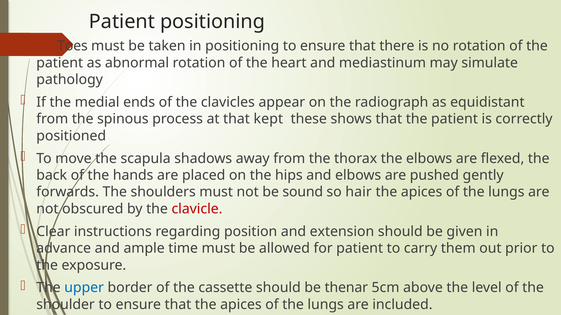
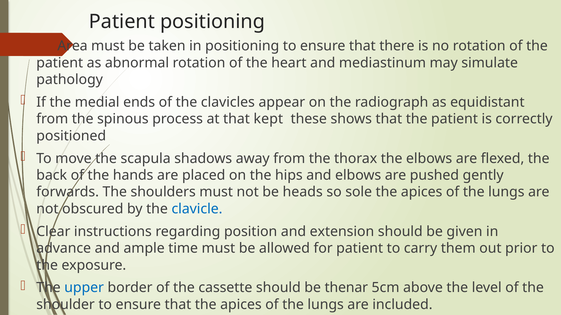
Toes: Toes -> Area (72, 46)
sound: sound -> heads (303, 192)
hair: hair -> sole (359, 192)
clavicle colour: red -> blue (197, 209)
